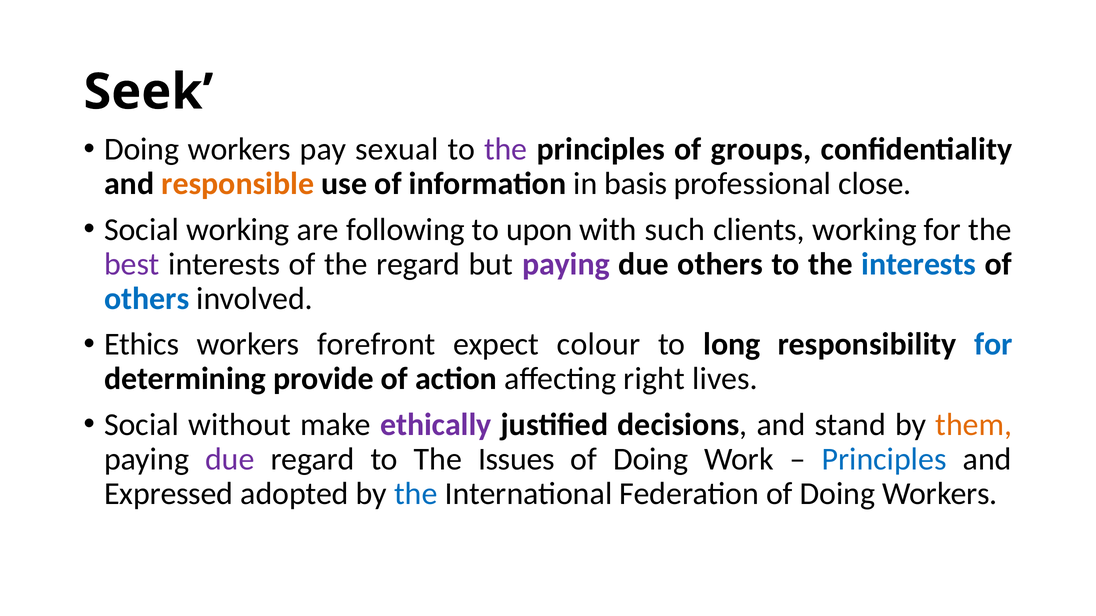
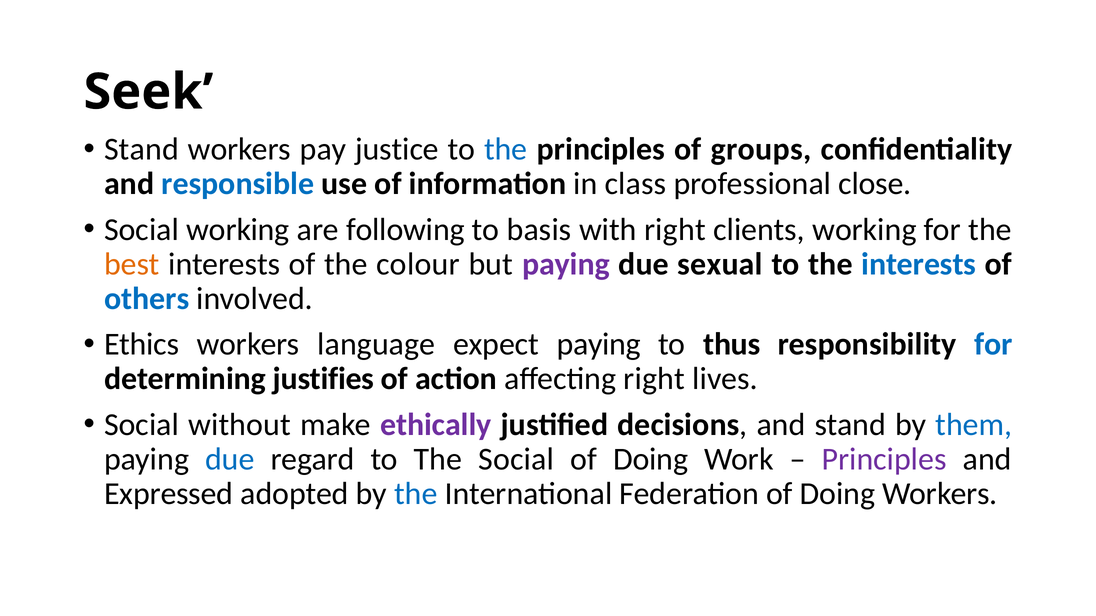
Doing: Doing -> Stand (141, 149)
sexual: sexual -> justice (397, 149)
the colour: purple -> blue (506, 149)
responsible colour: orange -> blue (238, 184)
basis: basis -> class (635, 184)
upon: upon -> basis (539, 230)
with such: such -> right (675, 230)
best colour: purple -> orange (132, 264)
the regard: regard -> colour (418, 264)
due others: others -> sexual (720, 264)
forefront: forefront -> language (376, 345)
expect colour: colour -> paying (599, 345)
long: long -> thus (732, 345)
provide: provide -> justifies (323, 379)
them colour: orange -> blue (974, 425)
due colour: purple -> blue (230, 459)
The Issues: Issues -> Social (516, 459)
Principles colour: blue -> purple (884, 459)
